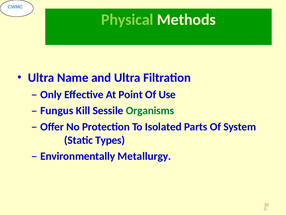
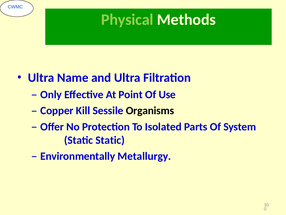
Fungus: Fungus -> Copper (57, 110)
Organisms colour: green -> black (150, 110)
Static Types: Types -> Static (110, 140)
